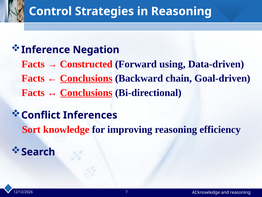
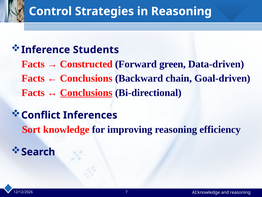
Negation: Negation -> Students (96, 50)
using: using -> green (172, 64)
Conclusions underline: present -> none (86, 78)
